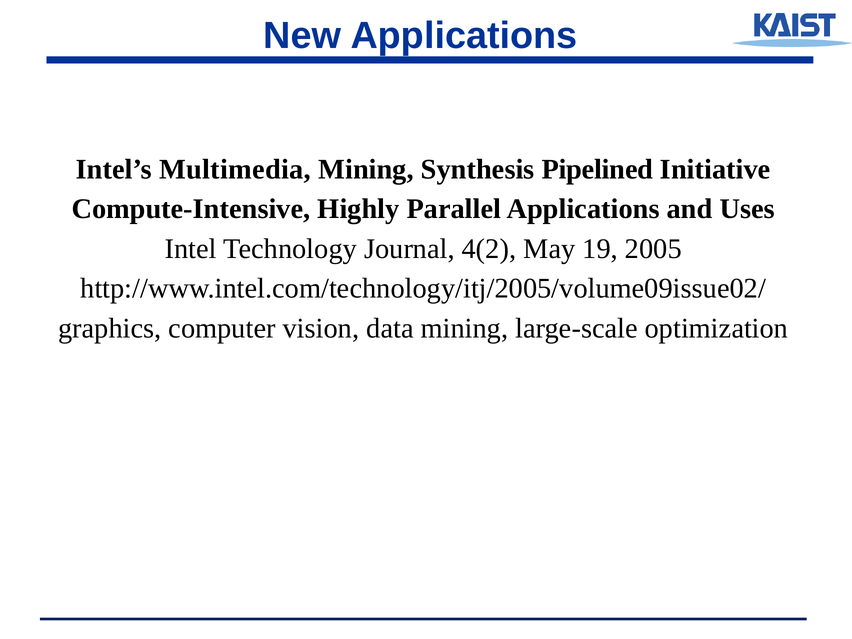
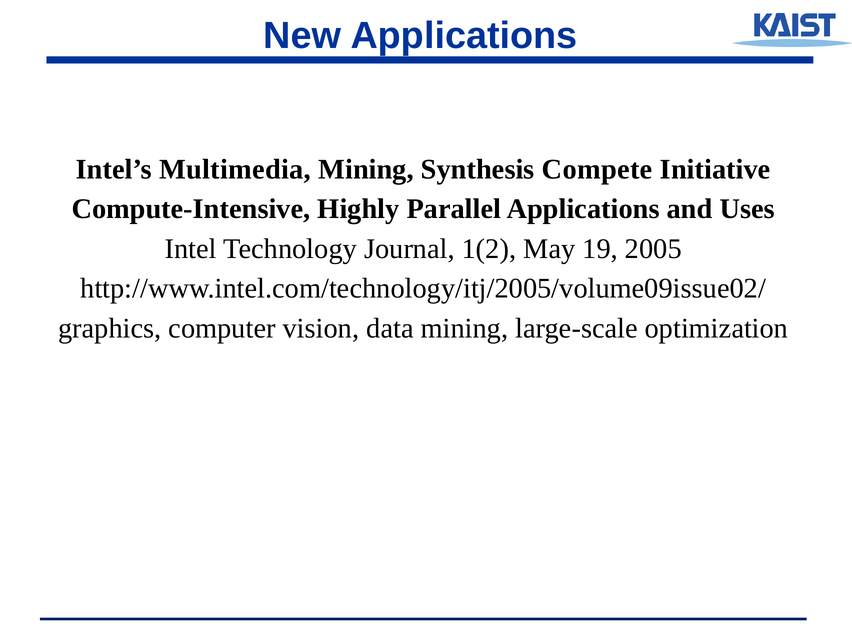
Pipelined: Pipelined -> Compete (597, 169)
4(2: 4(2 -> 1(2 (489, 249)
